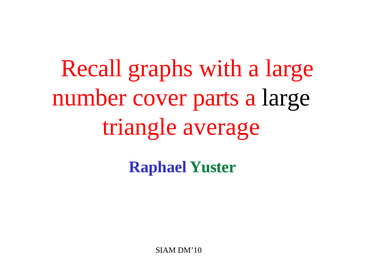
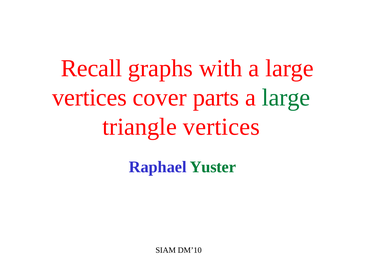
number: number -> vertices (89, 97)
large colour: black -> green (286, 97)
triangle average: average -> vertices (221, 127)
